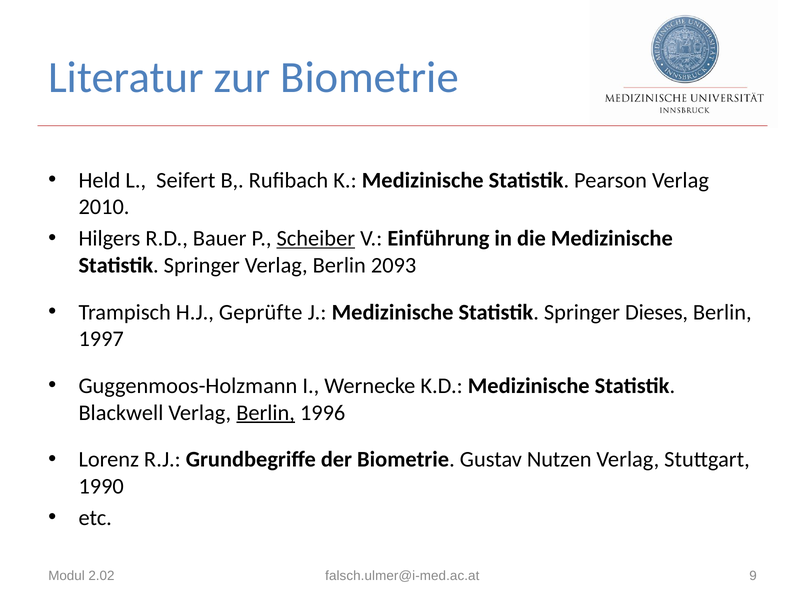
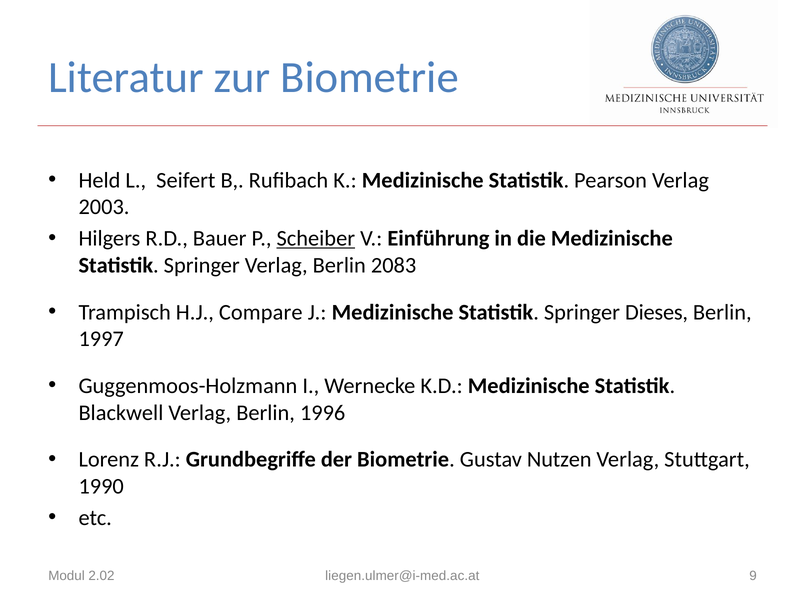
2010: 2010 -> 2003 (104, 207)
2093: 2093 -> 2083 (394, 266)
Geprüfte: Geprüfte -> Compare (261, 313)
Berlin underline: present -> none (266, 413)
falsch.ulmer@i-med.ac.at: falsch.ulmer@i-med.ac.at -> liegen.ulmer@i-med.ac.at (402, 577)
